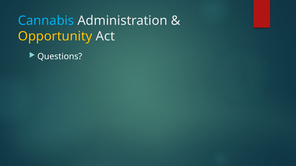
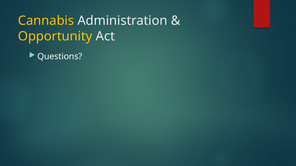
Cannabis colour: light blue -> yellow (46, 21)
